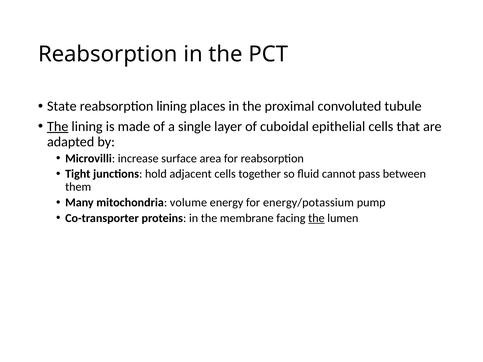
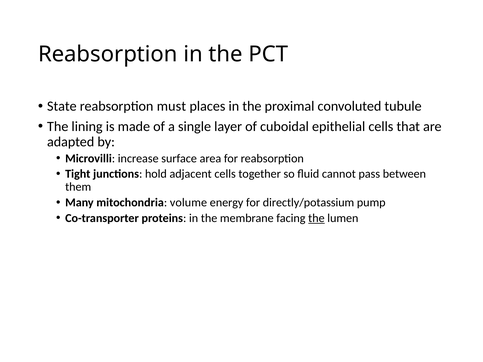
reabsorption lining: lining -> must (171, 106)
The underline: present -> none (58, 127)
energy/potassium: energy/potassium -> directly/potassium (309, 203)
